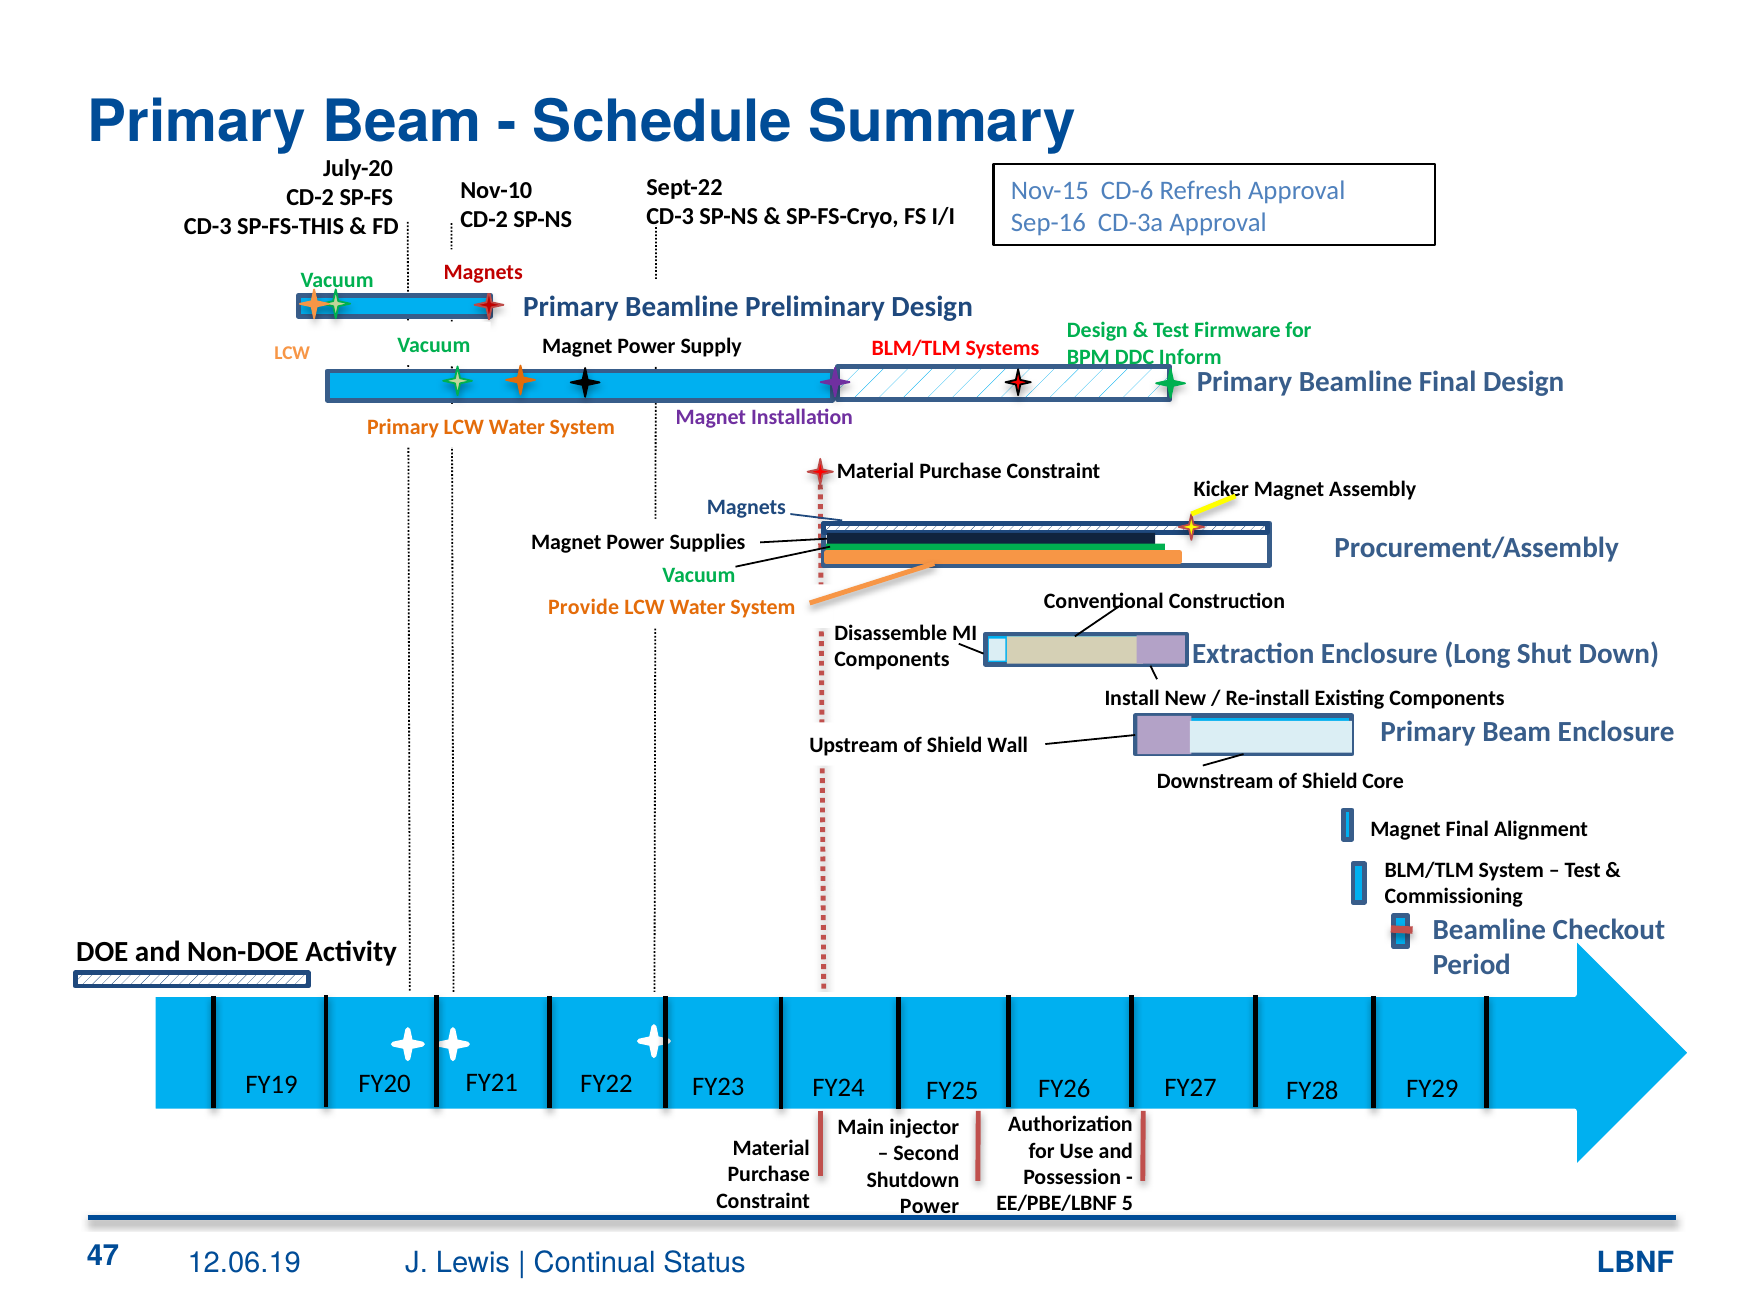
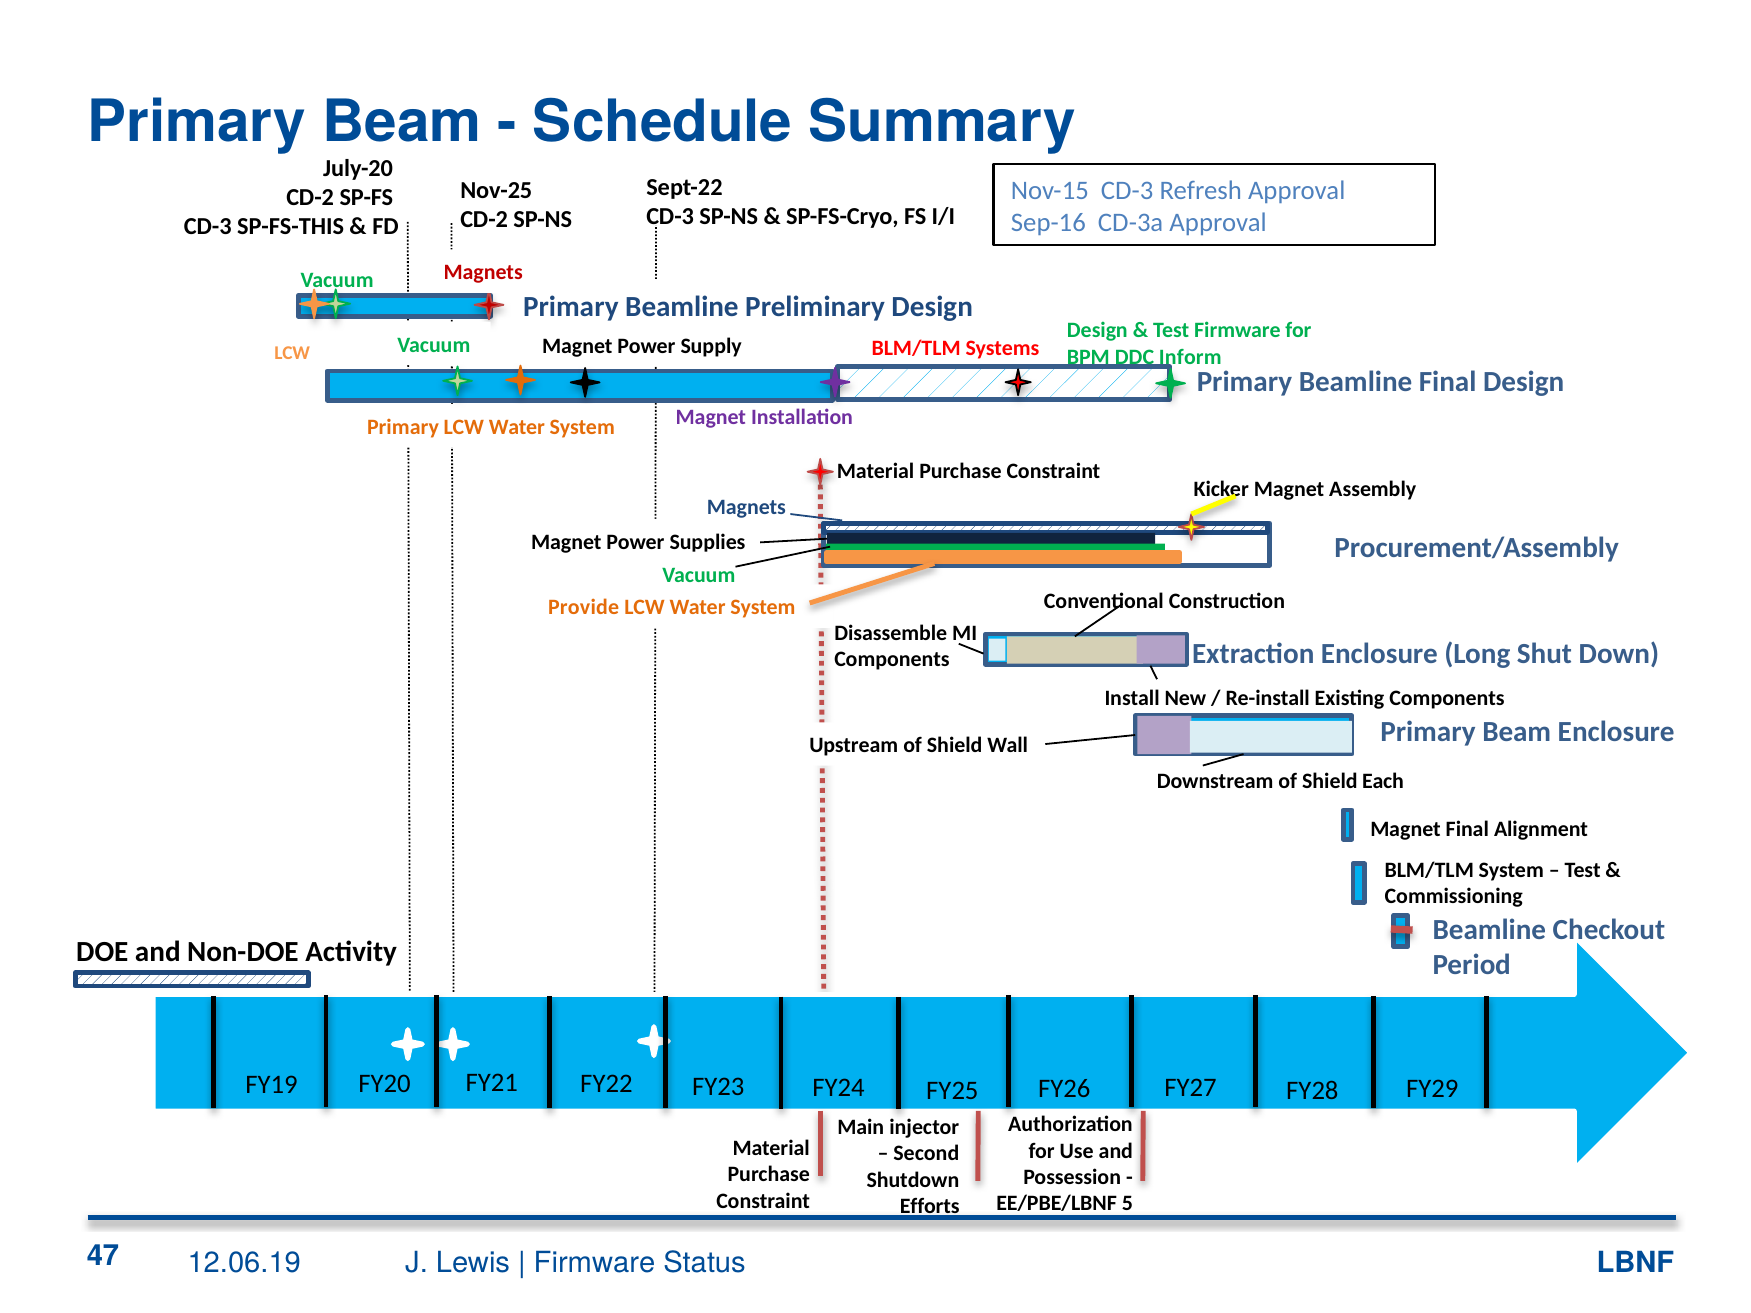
Nov-15 CD-6: CD-6 -> CD-3 (1127, 190)
Nov-10: Nov-10 -> Nov-25 (496, 191)
Core: Core -> Each (1383, 782)
Power: Power -> Efforts (930, 1207)
Continual: Continual -> Firmware (594, 1263)
